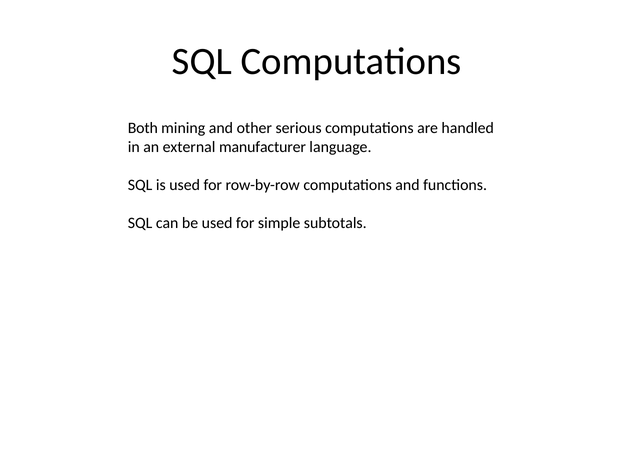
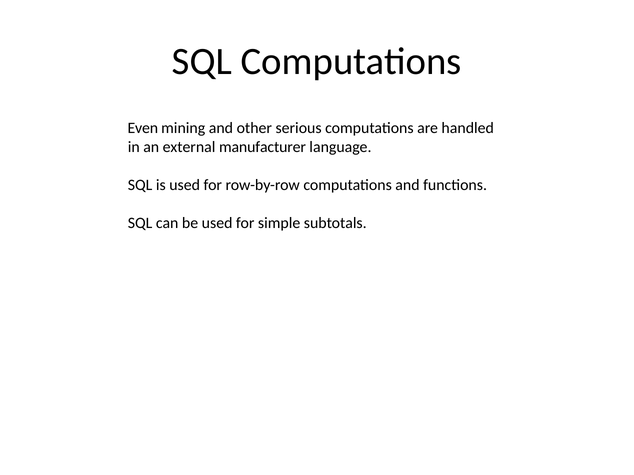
Both: Both -> Even (143, 128)
